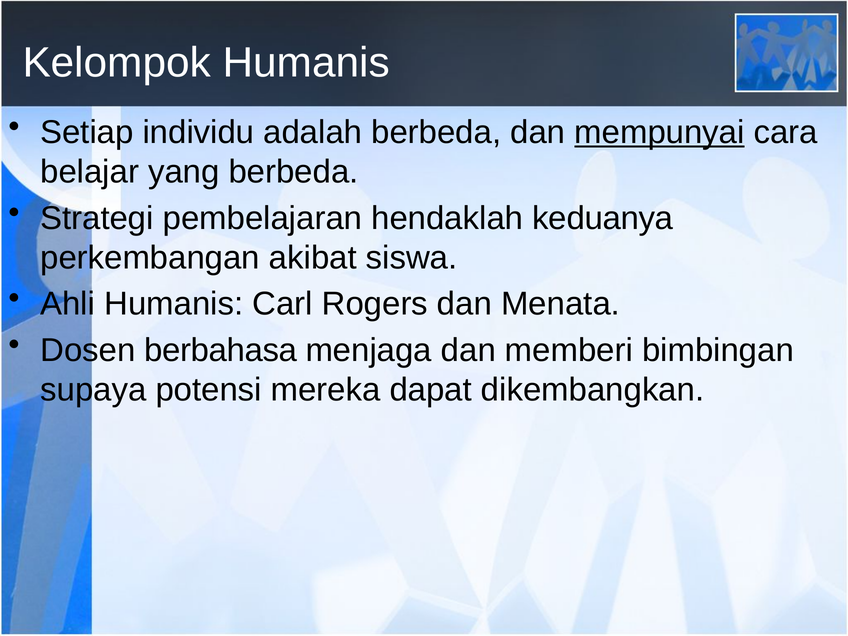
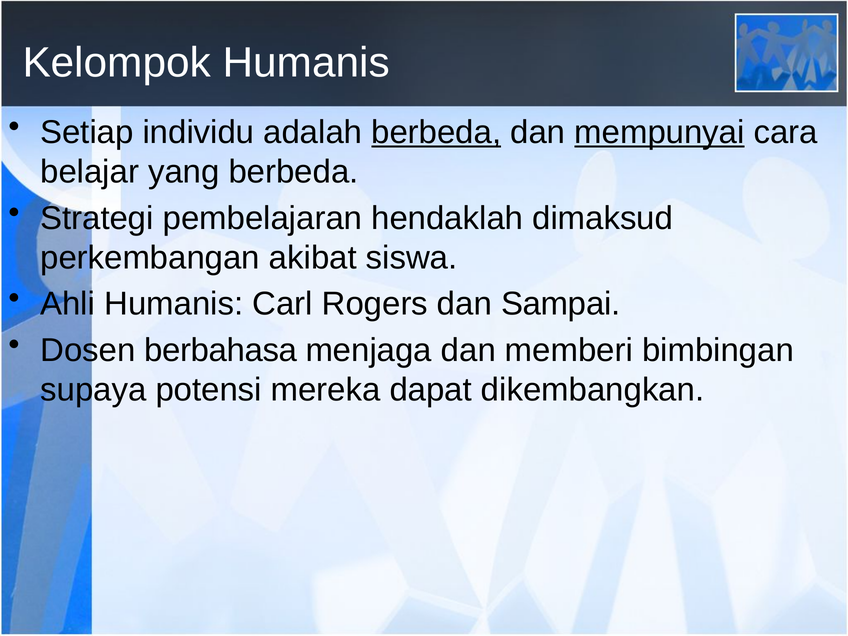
berbeda underline: none -> present (436, 132)
keduanya: keduanya -> dimaksud (603, 218)
Menata: Menata -> Sampai (561, 304)
